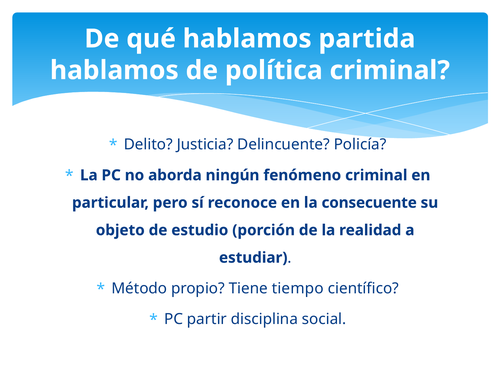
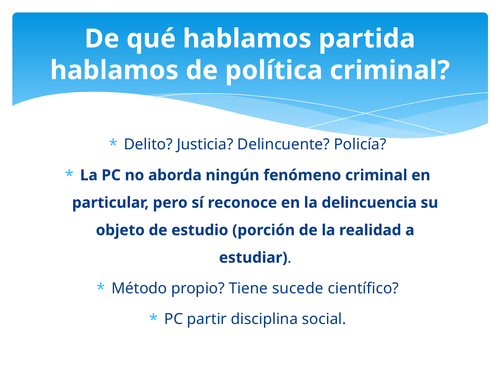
consecuente: consecuente -> delincuencia (369, 203)
tiempo: tiempo -> sucede (298, 288)
